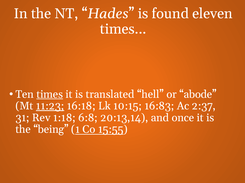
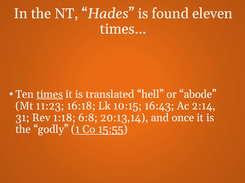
11:23 underline: present -> none (50, 106)
16:83: 16:83 -> 16:43 (159, 106)
2:37: 2:37 -> 2:14 (204, 106)
being: being -> godly (51, 130)
